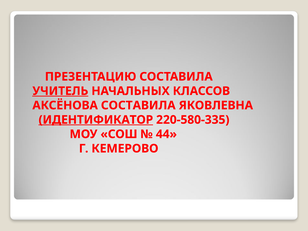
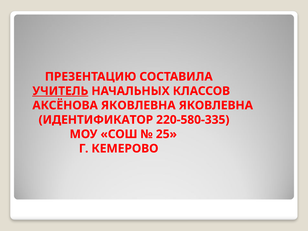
АКСЁНОВА СОСТАВИЛА: СОСТАВИЛА -> ЯКОВЛЕВНА (138, 105)
ИДЕНТИФИКАТОР underline: present -> none (96, 120)
44: 44 -> 25 (166, 134)
